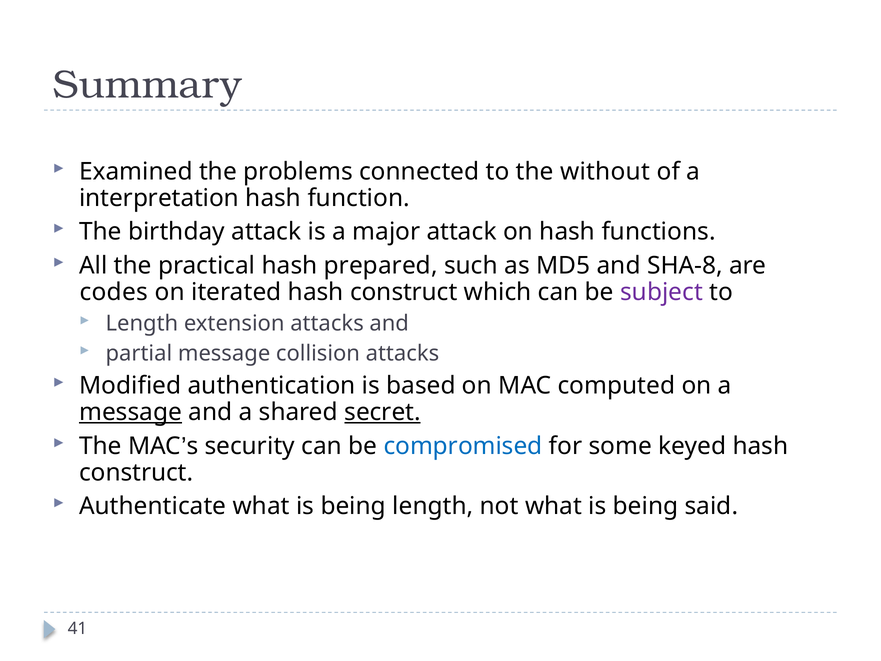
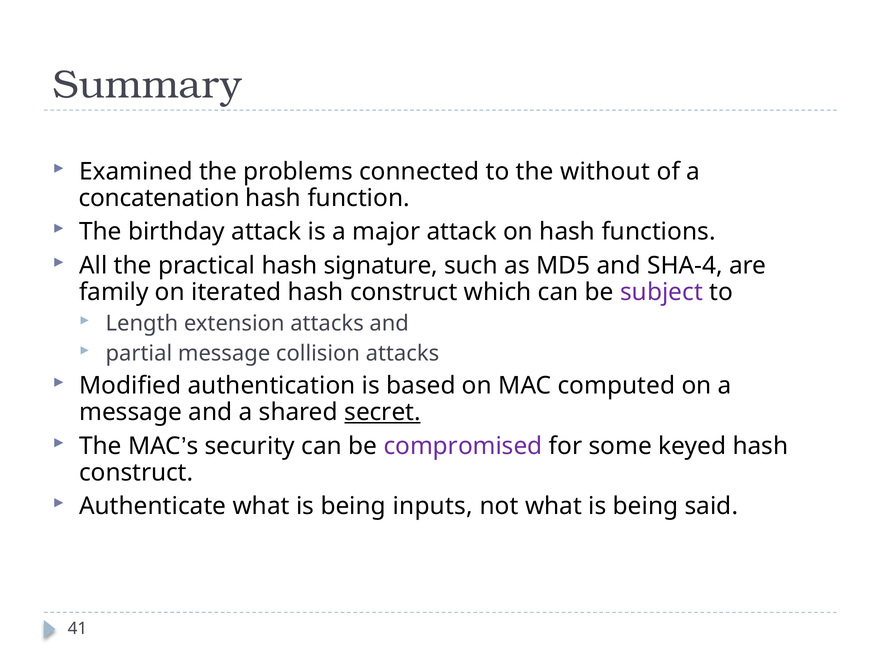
interpretation: interpretation -> concatenation (159, 198)
prepared: prepared -> signature (381, 266)
SHA-8: SHA-8 -> SHA-4 (685, 266)
codes: codes -> family (114, 292)
message underline: present -> none (131, 412)
compromised colour: blue -> purple (463, 446)
being length: length -> inputs (433, 506)
